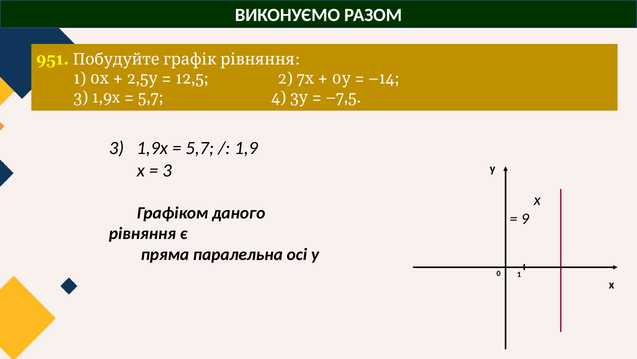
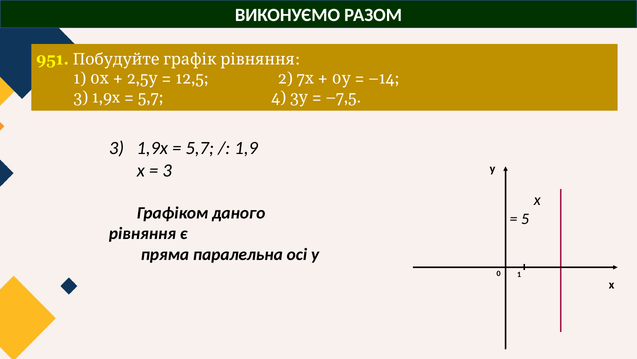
9: 9 -> 5 (525, 218)
